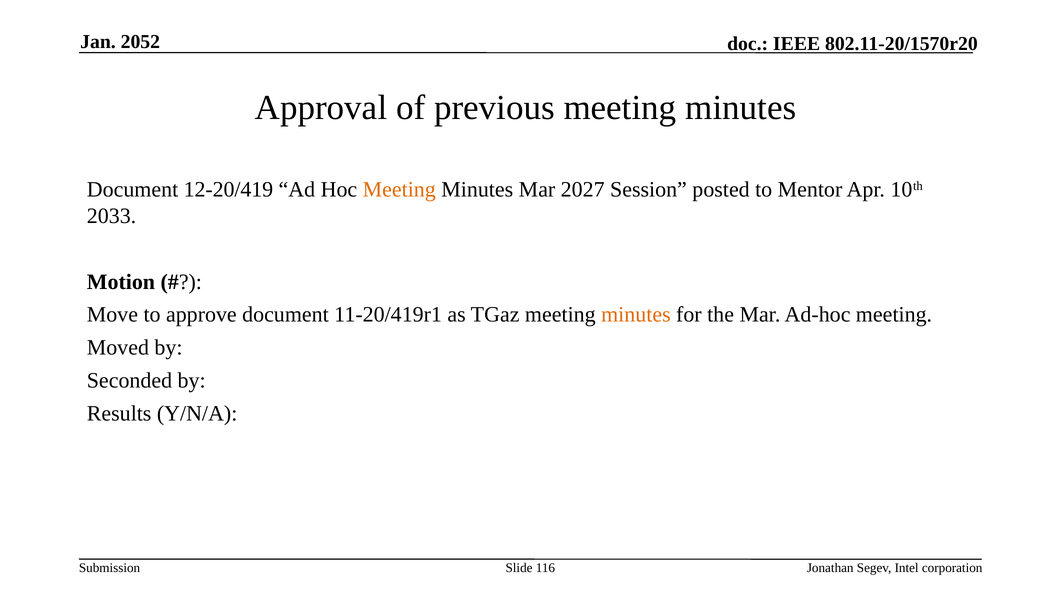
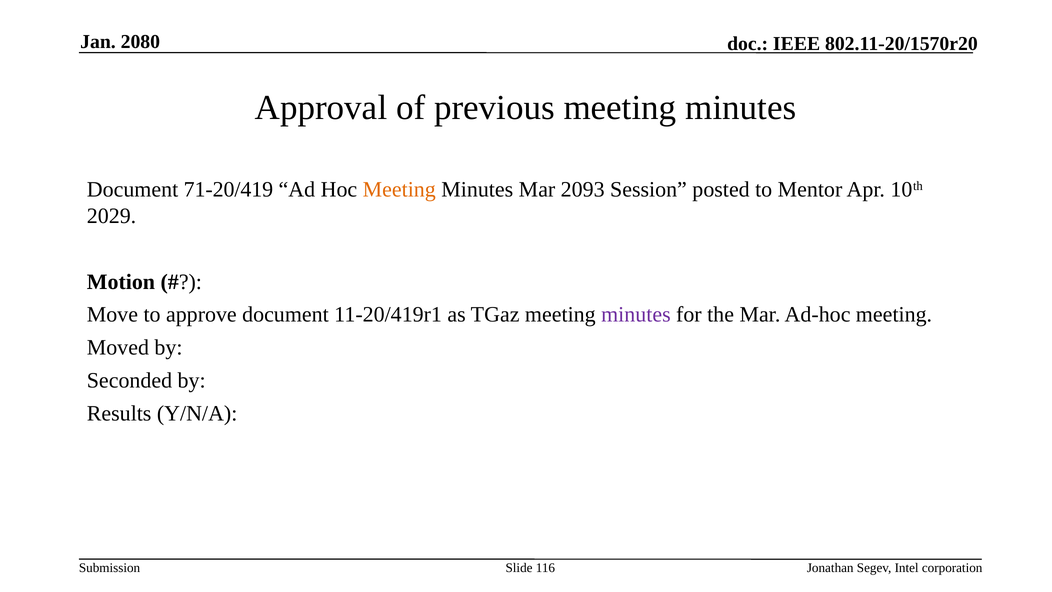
2052: 2052 -> 2080 (140, 42)
12-20/419: 12-20/419 -> 71-20/419 (228, 190)
2027: 2027 -> 2093 (583, 190)
2033: 2033 -> 2029 (112, 216)
minutes colour: orange -> purple (636, 315)
